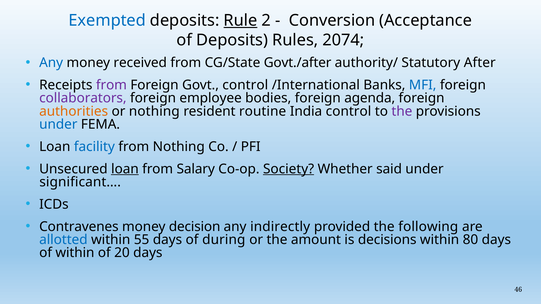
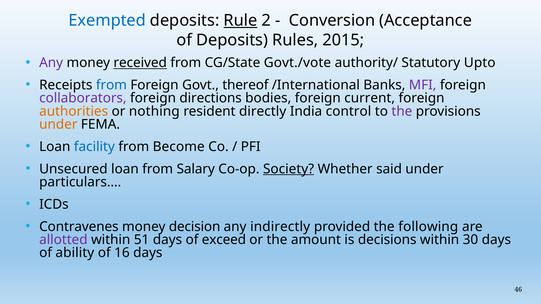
2074: 2074 -> 2015 (343, 40)
Any colour: blue -> purple (51, 63)
received underline: none -> present (140, 63)
Govt./after: Govt./after -> Govt./vote (297, 63)
After: After -> Upto (480, 63)
from colour: purple -> blue (111, 85)
Govt control: control -> thereof (245, 85)
MFI colour: blue -> purple (423, 85)
employee: employee -> directions (211, 98)
agenda: agenda -> current (370, 98)
routine: routine -> directly (263, 111)
under colour: blue -> orange (58, 125)
from Nothing: Nothing -> Become (179, 147)
loan underline: present -> none (125, 169)
significant…: significant… -> particulars… (80, 182)
allotted colour: blue -> purple (63, 240)
55: 55 -> 51 (142, 240)
during: during -> exceed (224, 240)
80: 80 -> 30 (470, 240)
of within: within -> ability (75, 253)
20: 20 -> 16 (122, 253)
